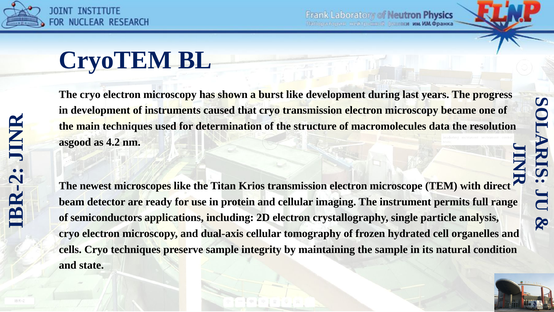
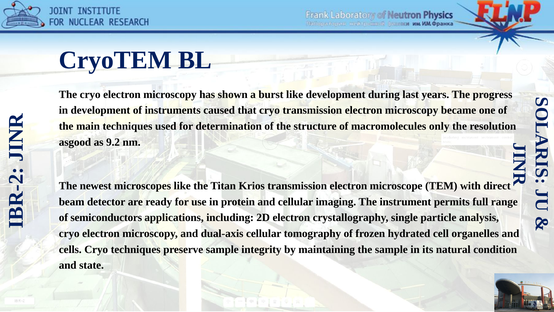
data: data -> only (439, 126)
4.2: 4.2 -> 9.2 (113, 142)
